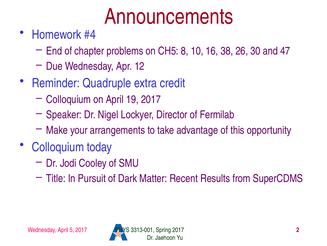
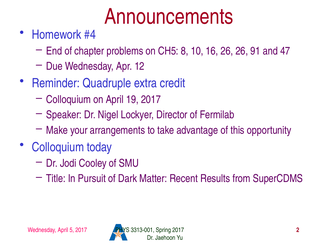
16 38: 38 -> 26 (227, 51)
30: 30 -> 91 (255, 51)
